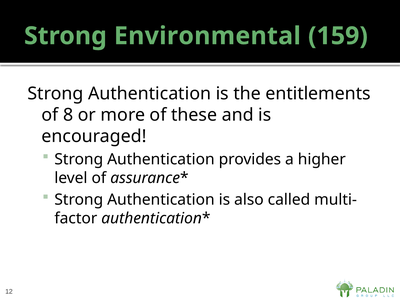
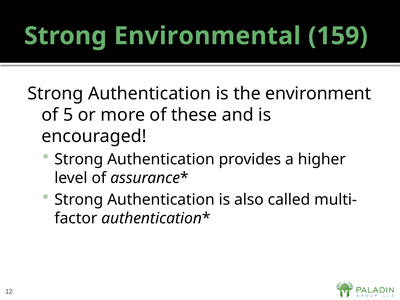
entitlements: entitlements -> environment (318, 94)
8: 8 -> 5 (68, 115)
